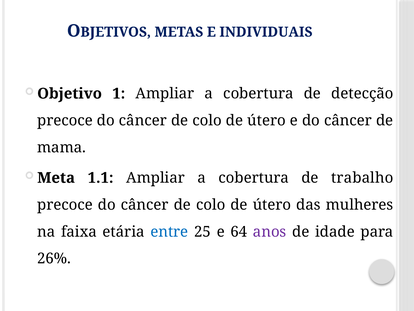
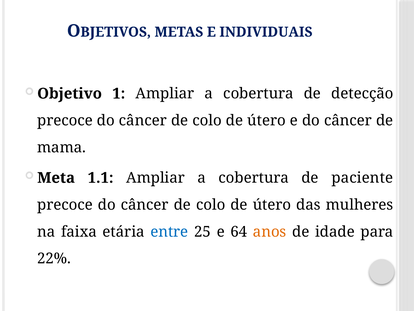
trabalho: trabalho -> paciente (362, 178)
anos colour: purple -> orange (270, 231)
26%: 26% -> 22% (54, 258)
